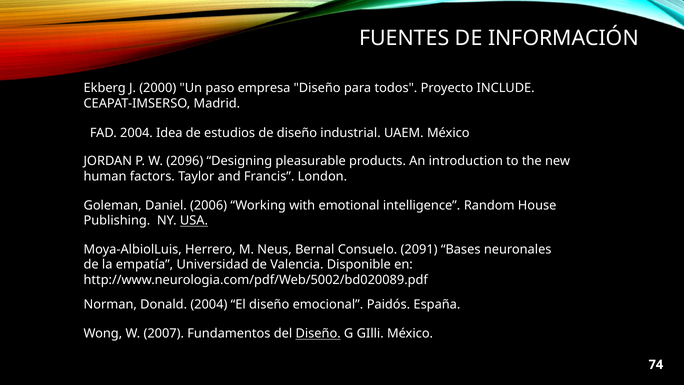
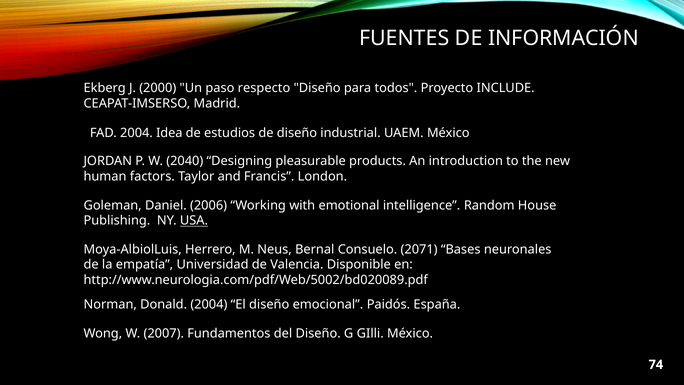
empresa: empresa -> respecto (264, 88)
2096: 2096 -> 2040 (185, 161)
2091: 2091 -> 2071 (419, 249)
Diseño underline: present -> none (318, 333)
